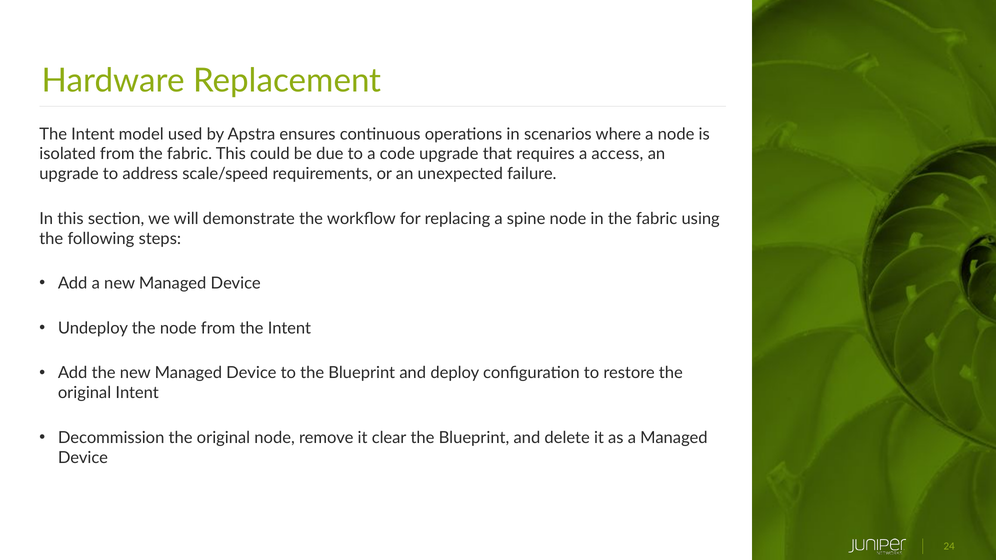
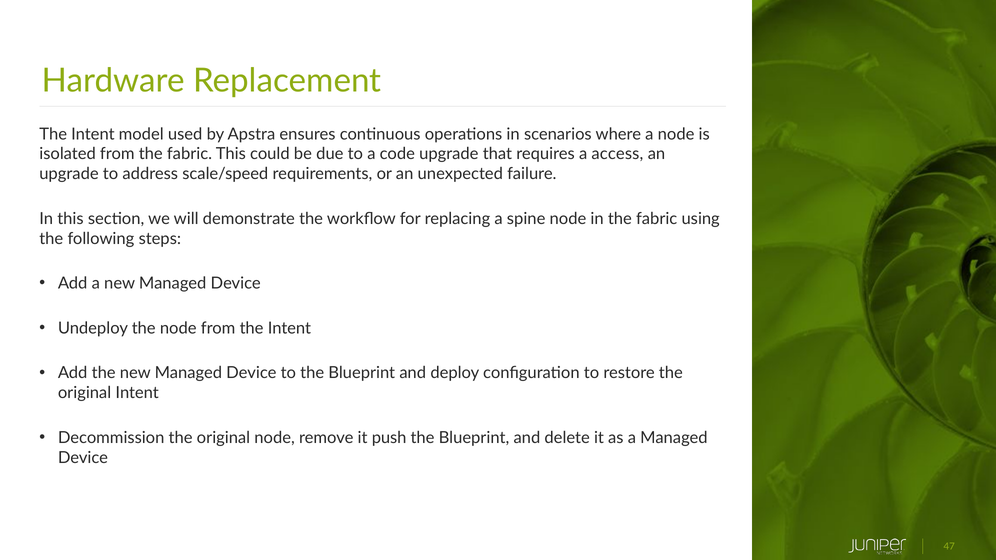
clear: clear -> push (389, 438)
24: 24 -> 47 (949, 547)
